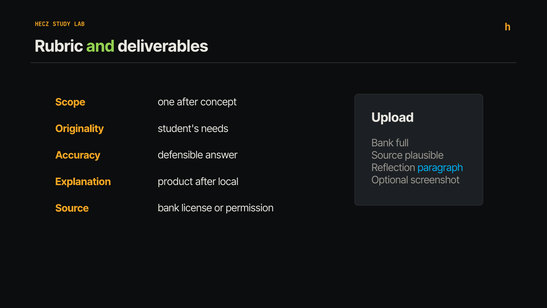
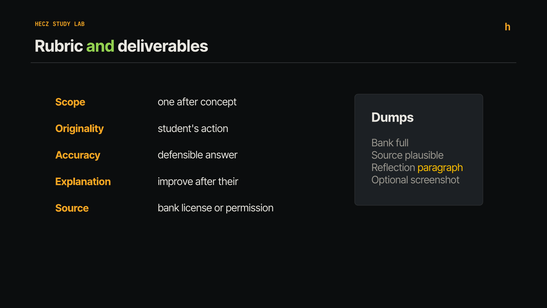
Upload: Upload -> Dumps (393, 117)
needs: needs -> action (215, 129)
paragraph colour: light blue -> yellow (440, 168)
product: product -> improve (175, 182)
local: local -> their (228, 182)
